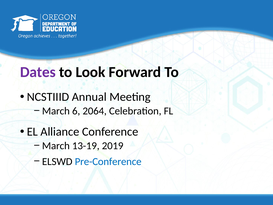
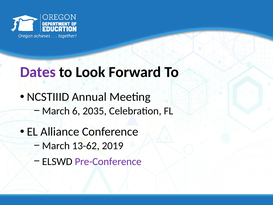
2064: 2064 -> 2035 (95, 111)
13-19: 13-19 -> 13-62 (86, 146)
Pre-Conference colour: blue -> purple (108, 161)
